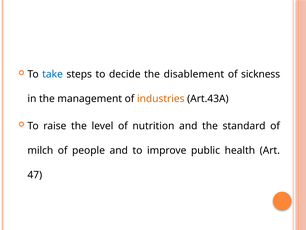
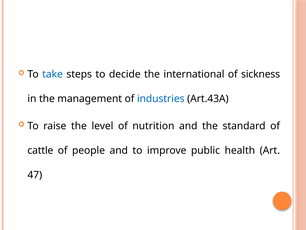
disablement: disablement -> international (194, 74)
industries colour: orange -> blue (161, 99)
milch: milch -> cattle (40, 150)
